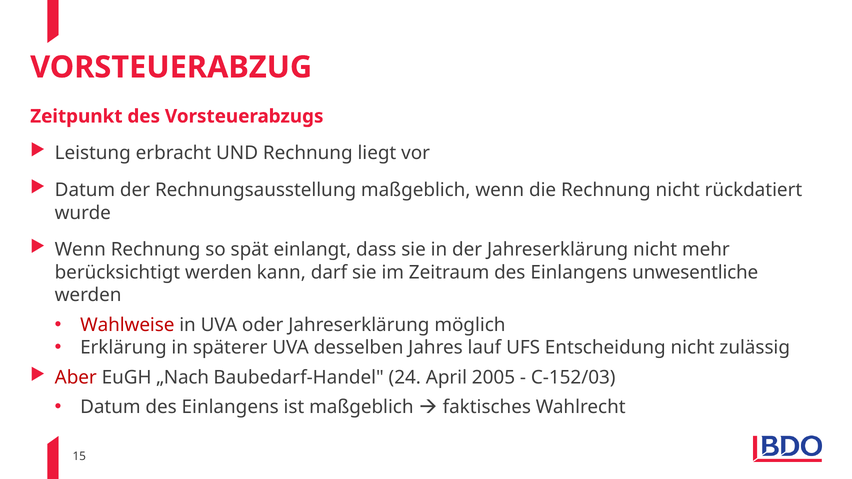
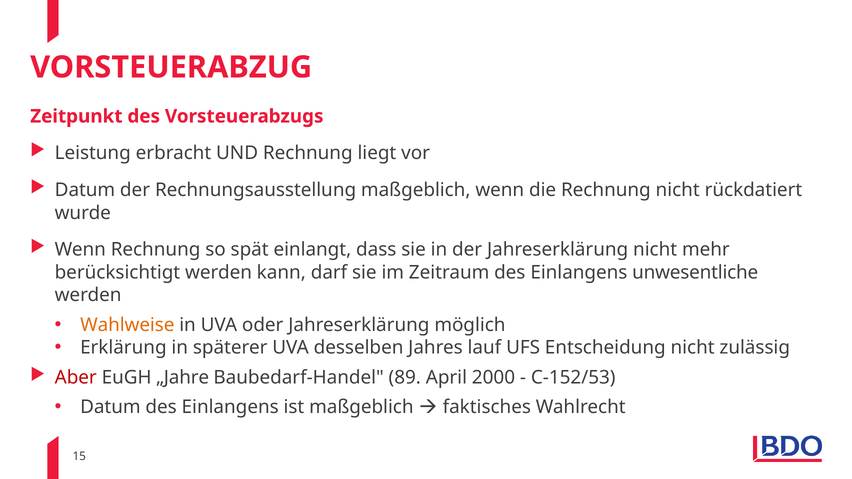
Wahlweise colour: red -> orange (127, 325)
„Nach: „Nach -> „Jahre (183, 378)
24: 24 -> 89 (405, 378)
2005: 2005 -> 2000 (493, 378)
C-152/03: C-152/03 -> C-152/53 (573, 378)
